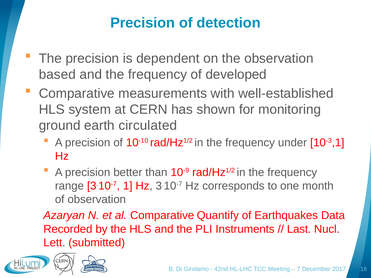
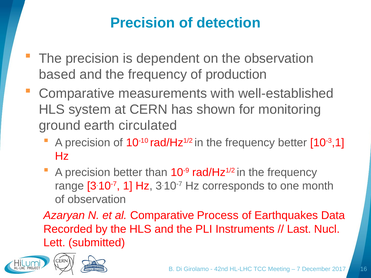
developed: developed -> production (236, 75)
frequency under: under -> better (292, 143)
Quantify: Quantify -> Process (218, 216)
